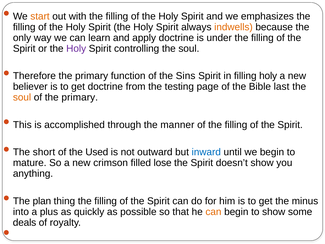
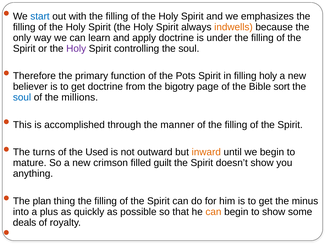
start colour: orange -> blue (40, 16)
Sins: Sins -> Pots (186, 76)
testing: testing -> bigotry (179, 87)
last: last -> sort (282, 87)
soul colour: orange -> blue (22, 97)
of the primary: primary -> millions (80, 97)
short: short -> turns (44, 152)
inward colour: blue -> orange (206, 152)
lose: lose -> guilt (163, 163)
